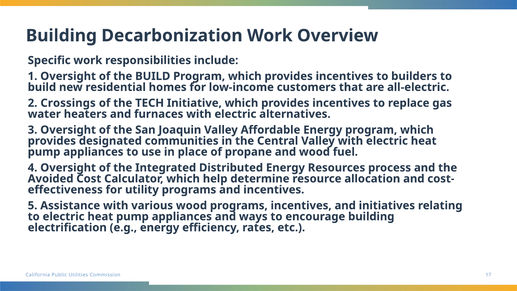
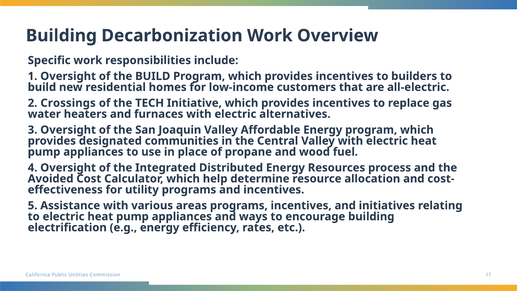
various wood: wood -> areas (192, 205)
